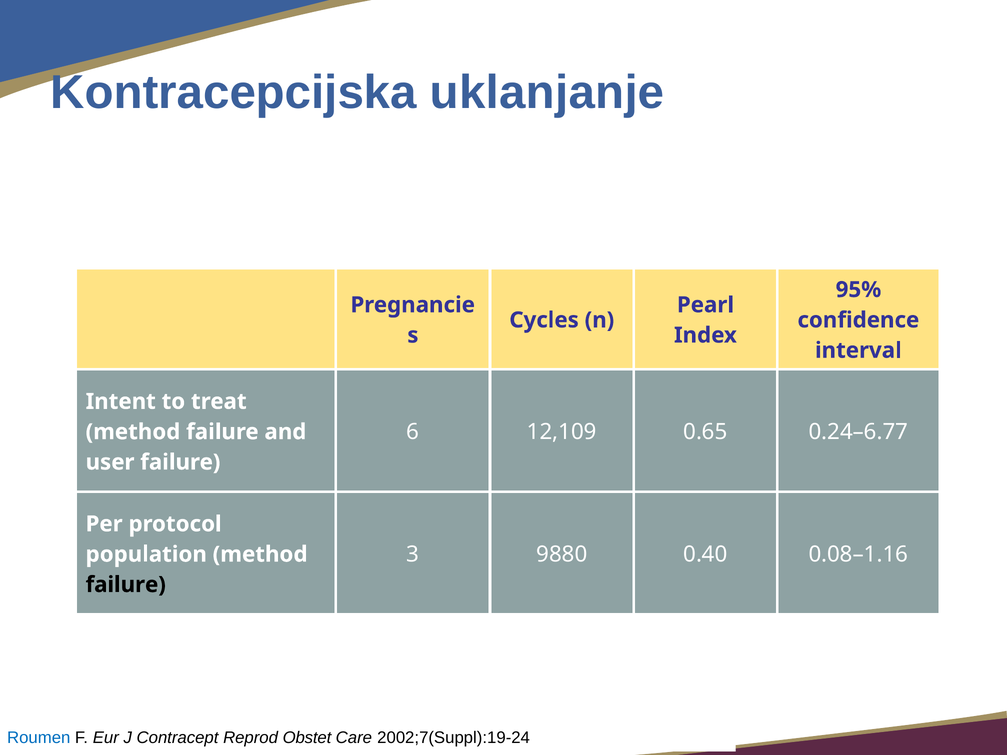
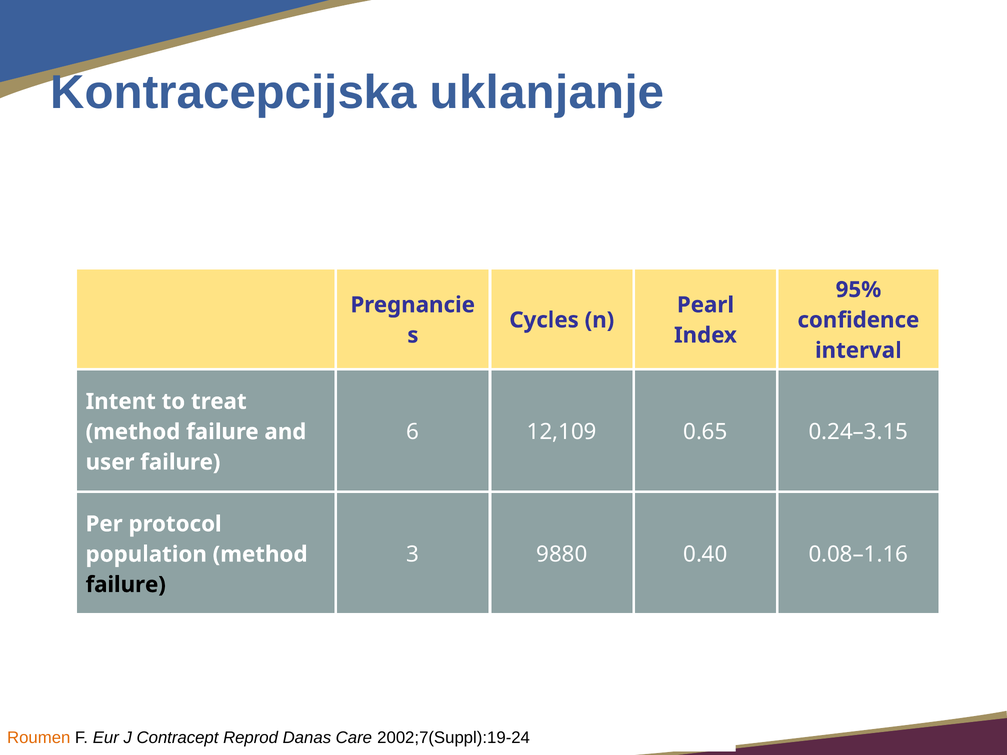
0.24–6.77: 0.24–6.77 -> 0.24–3.15 (858, 432)
Roumen colour: blue -> orange (39, 738)
Obstet: Obstet -> Danas (307, 738)
